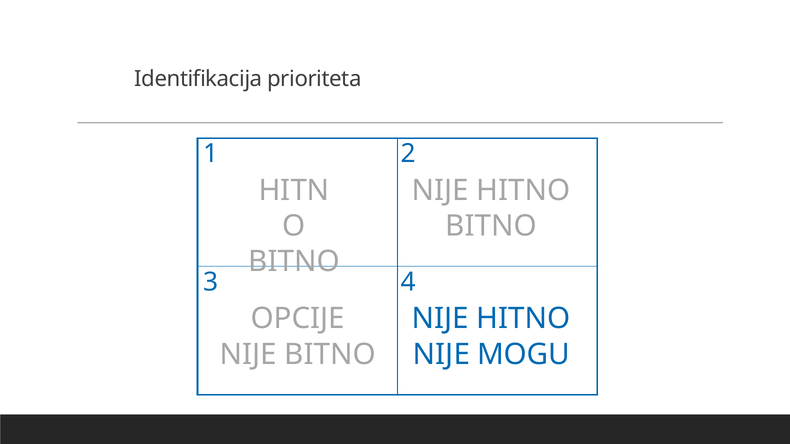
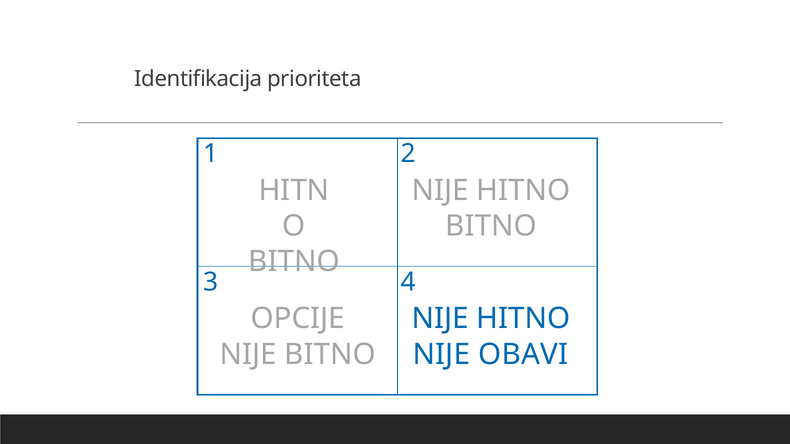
MOGU: MOGU -> OBAVI (523, 355)
